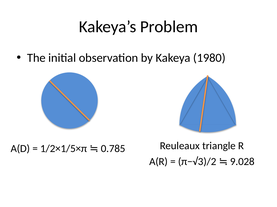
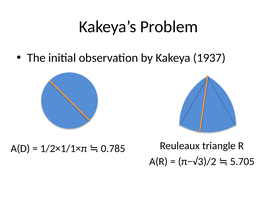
1980: 1980 -> 1937 (209, 58)
1/2×1/5×π: 1/2×1/5×π -> 1/2×1/1×π (64, 149)
9.028: 9.028 -> 5.705 (242, 162)
